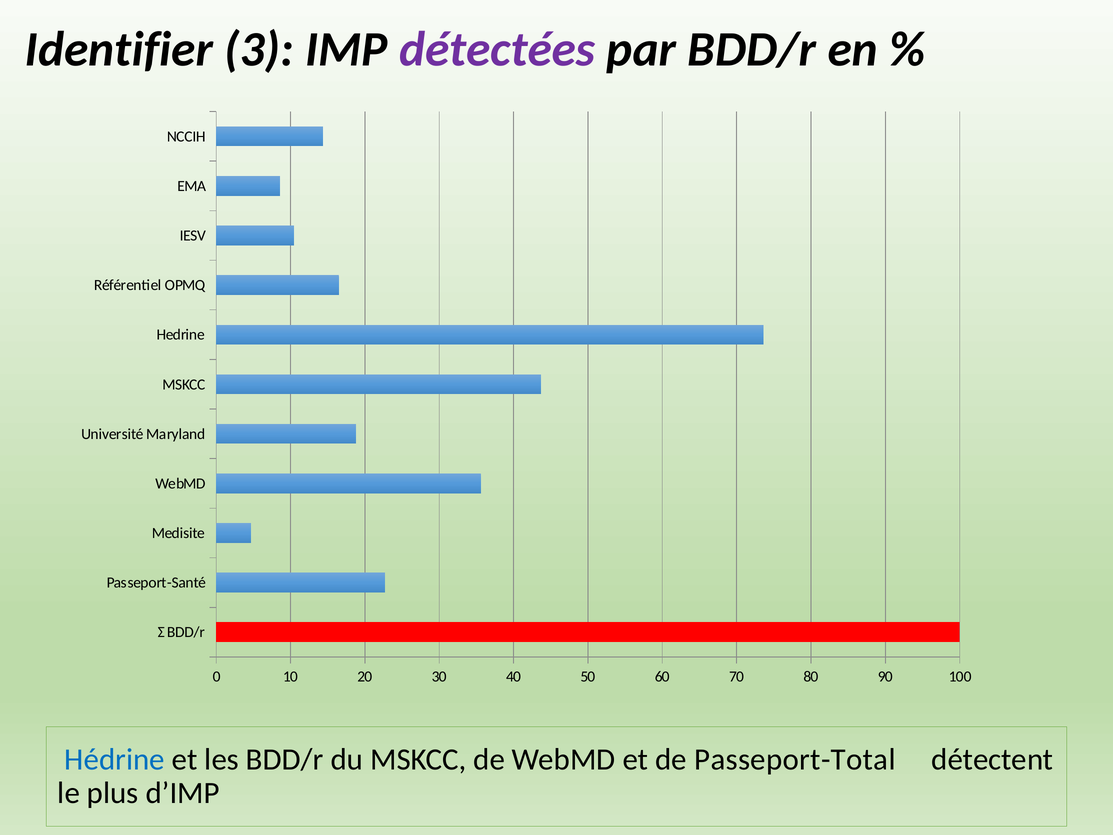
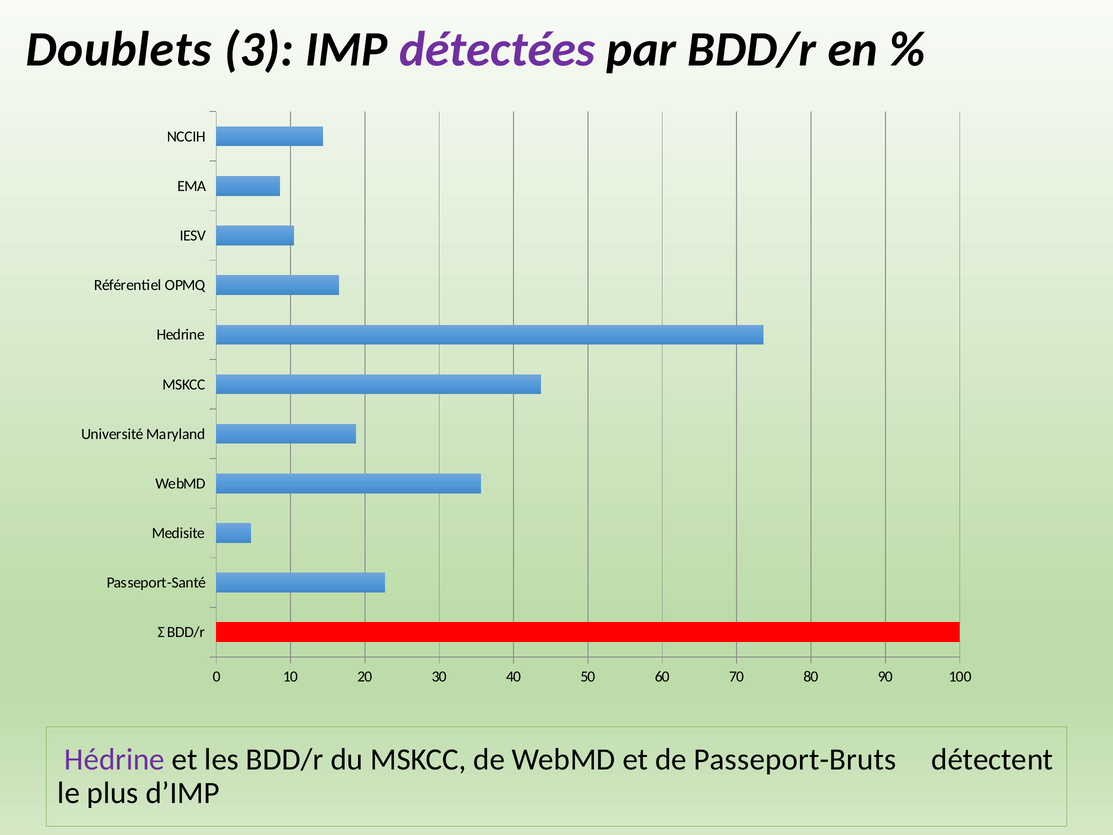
Identifier: Identifier -> Doublets (119, 49)
Hédrine colour: blue -> purple (115, 759)
Passeport-Total: Passeport-Total -> Passeport-Bruts (795, 759)
